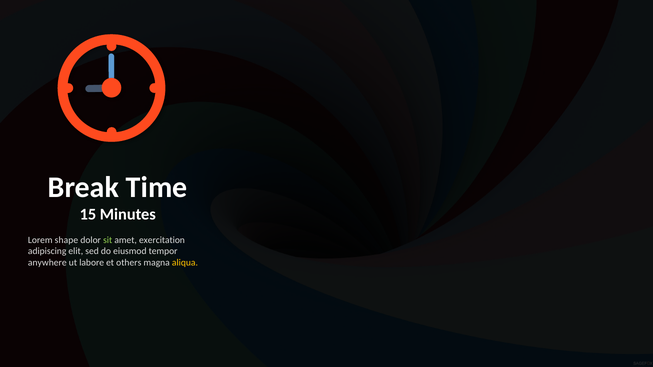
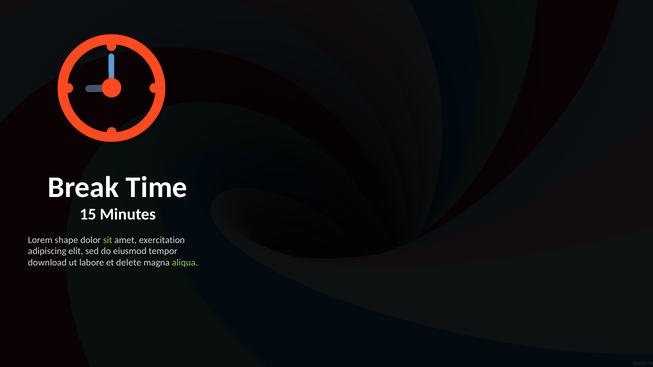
anywhere: anywhere -> download (47, 263)
others: others -> delete (129, 263)
aliqua colour: yellow -> light green (185, 263)
